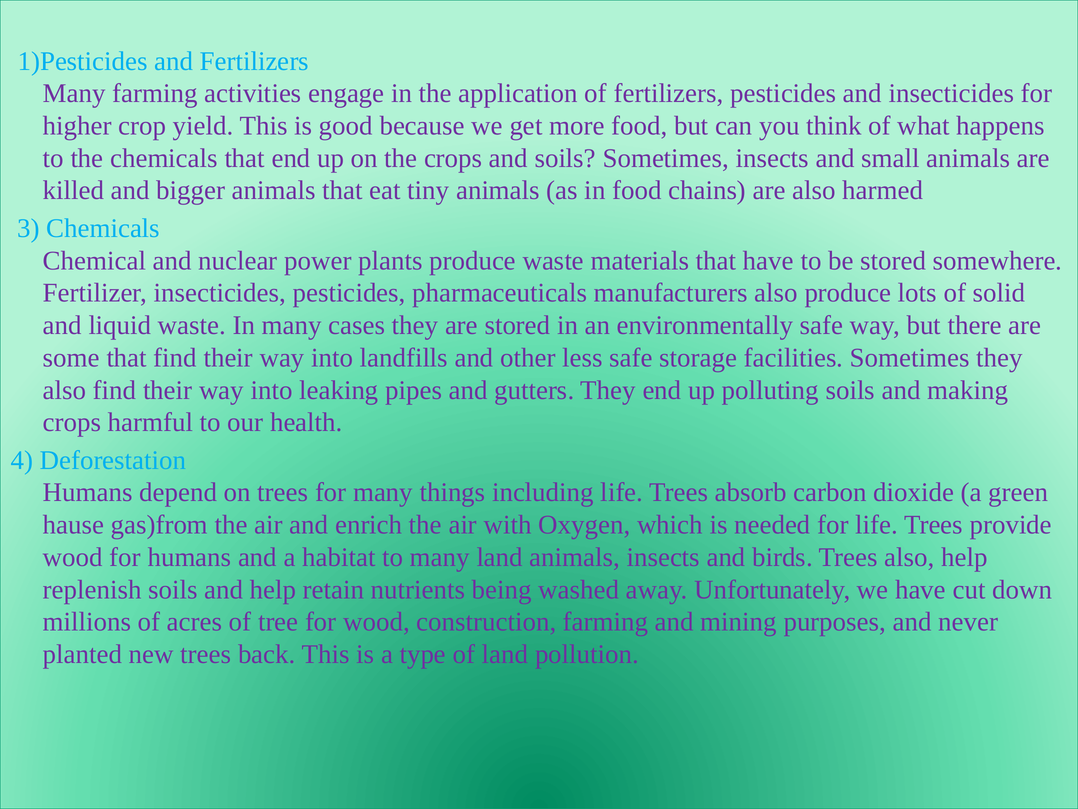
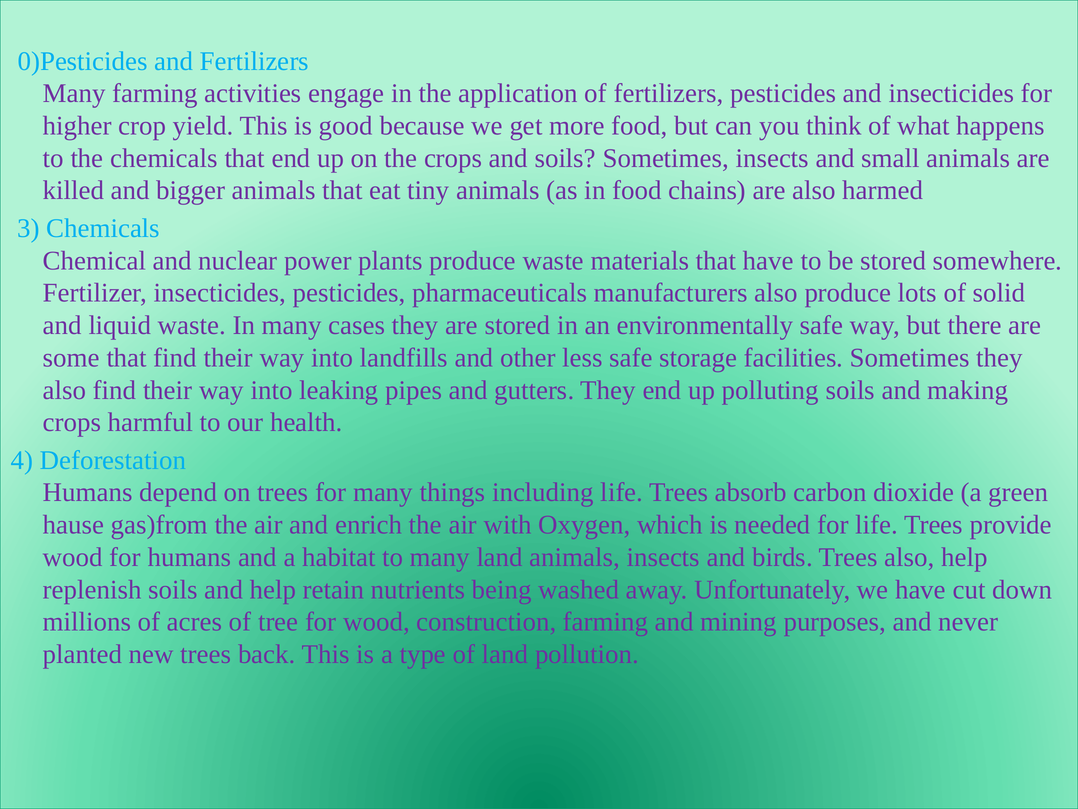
1)Pesticides: 1)Pesticides -> 0)Pesticides (83, 61)
